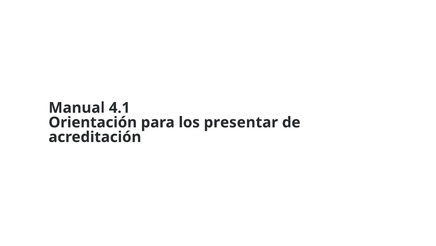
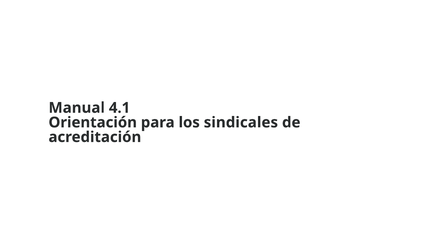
presentar: presentar -> sindicales (241, 122)
